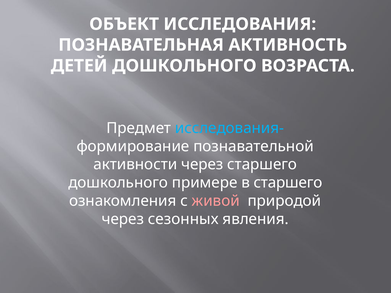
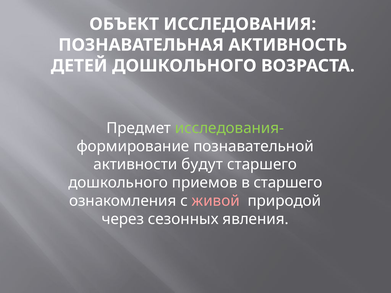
исследования- colour: light blue -> light green (230, 128)
активности через: через -> будут (202, 165)
примере: примере -> приемов (205, 183)
